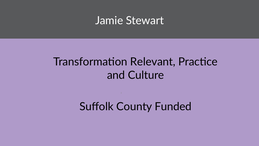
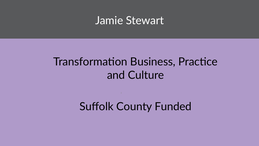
Relevant: Relevant -> Business (153, 62)
